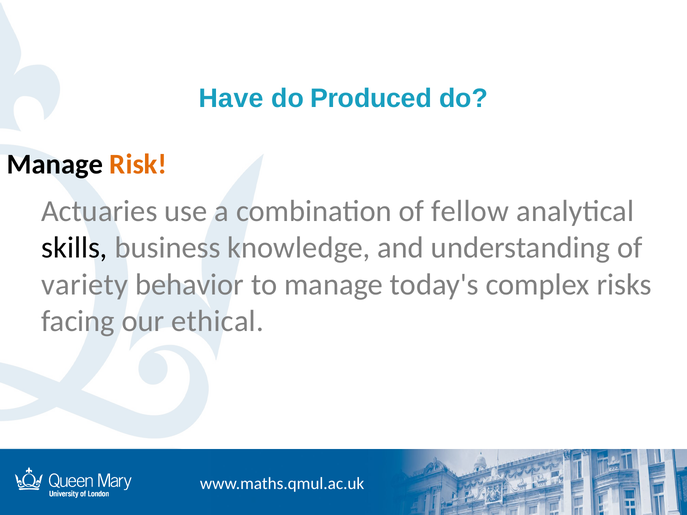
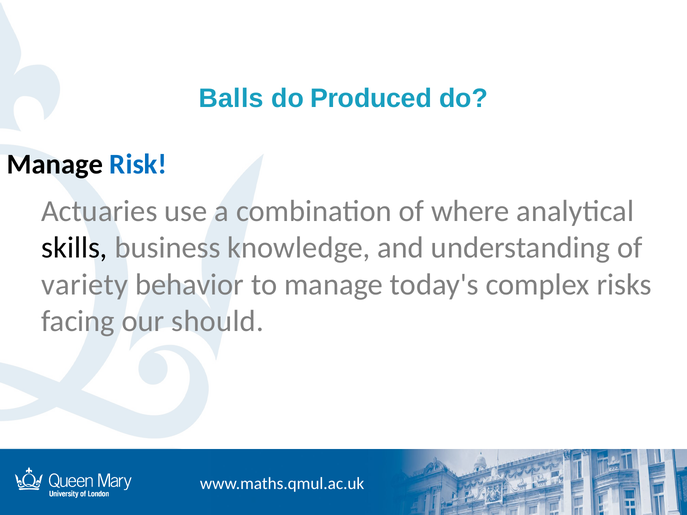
Have: Have -> Balls (231, 99)
Risk colour: orange -> blue (138, 164)
fellow: fellow -> where (470, 211)
ethical: ethical -> should (218, 321)
